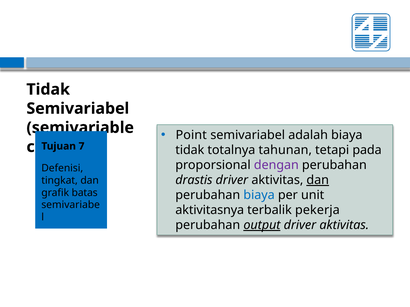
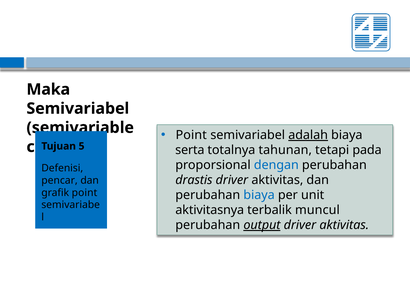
Tidak: Tidak -> Maka (48, 90)
adalah underline: none -> present (308, 135)
7: 7 -> 5 (82, 146)
tidak: tidak -> serta (190, 150)
dengan colour: purple -> blue (276, 165)
dan underline: present -> none (318, 180)
tingkat: tingkat -> pencar (60, 181)
grafik batas: batas -> point (85, 193)
pekerja: pekerja -> muncul (317, 211)
